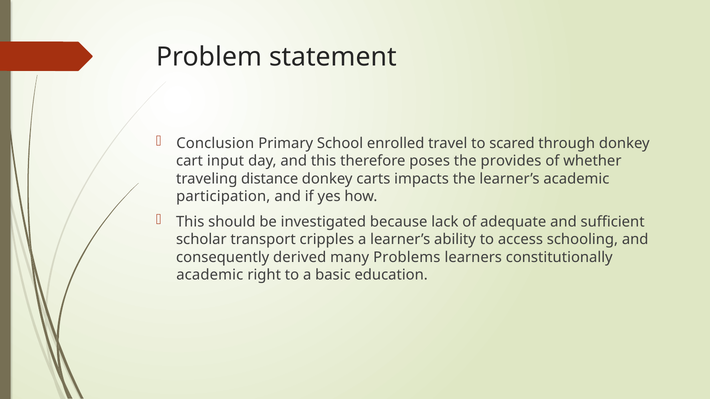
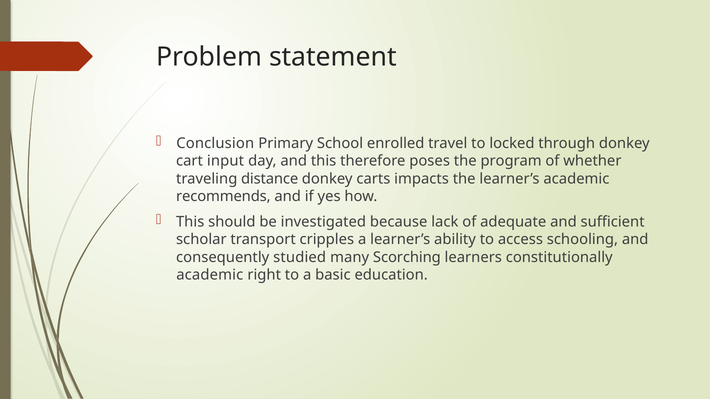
scared: scared -> locked (512, 143)
provides: provides -> program (511, 161)
participation: participation -> recommends (223, 197)
derived: derived -> studied (300, 257)
Problems: Problems -> Scorching (407, 257)
